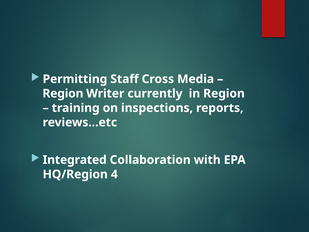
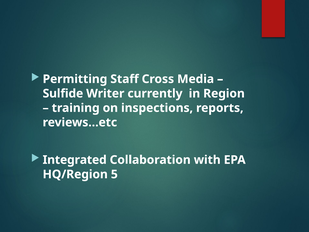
Region: Region -> Sulfide (63, 93)
4: 4 -> 5 (114, 174)
